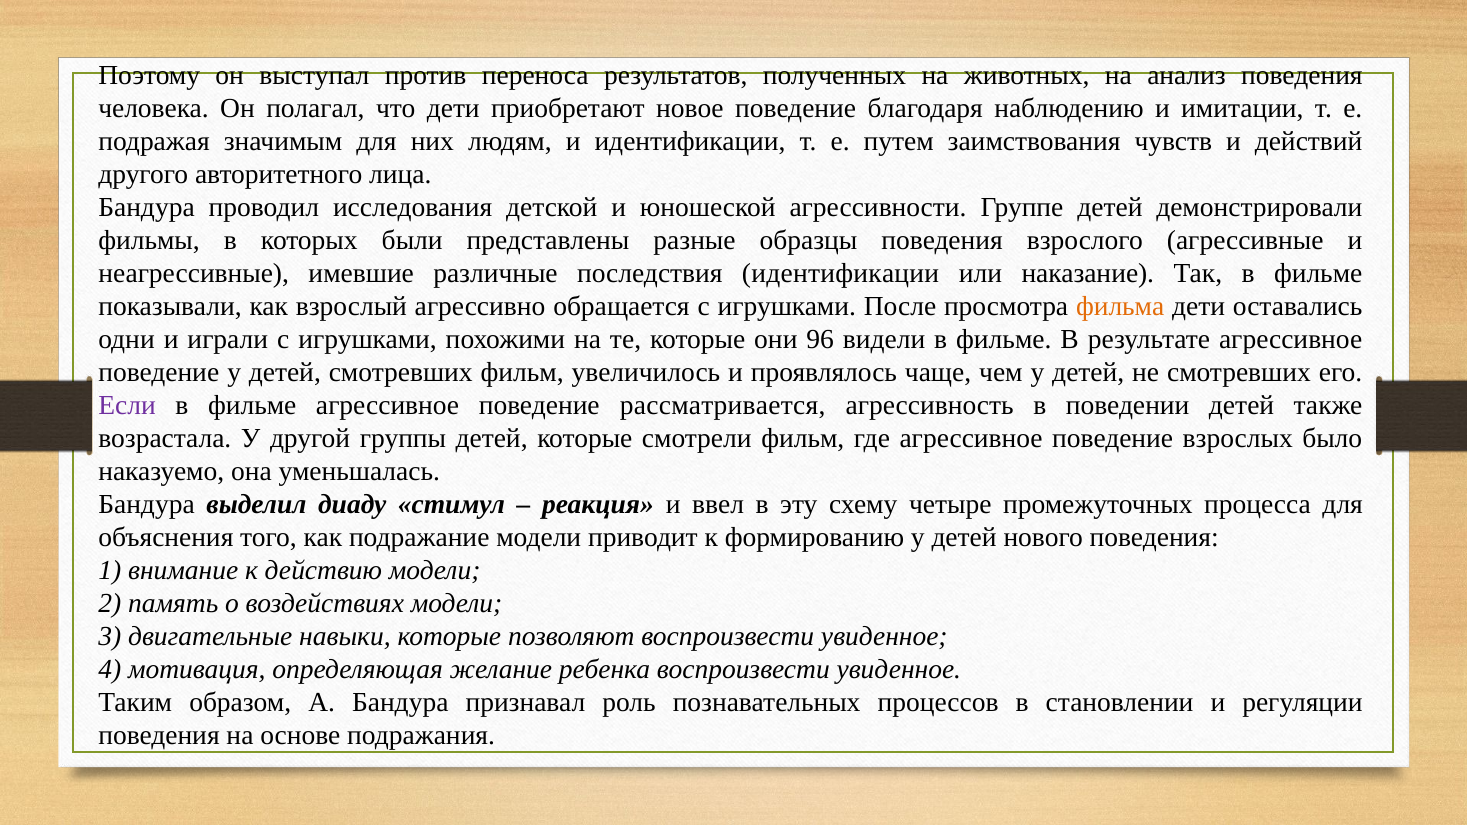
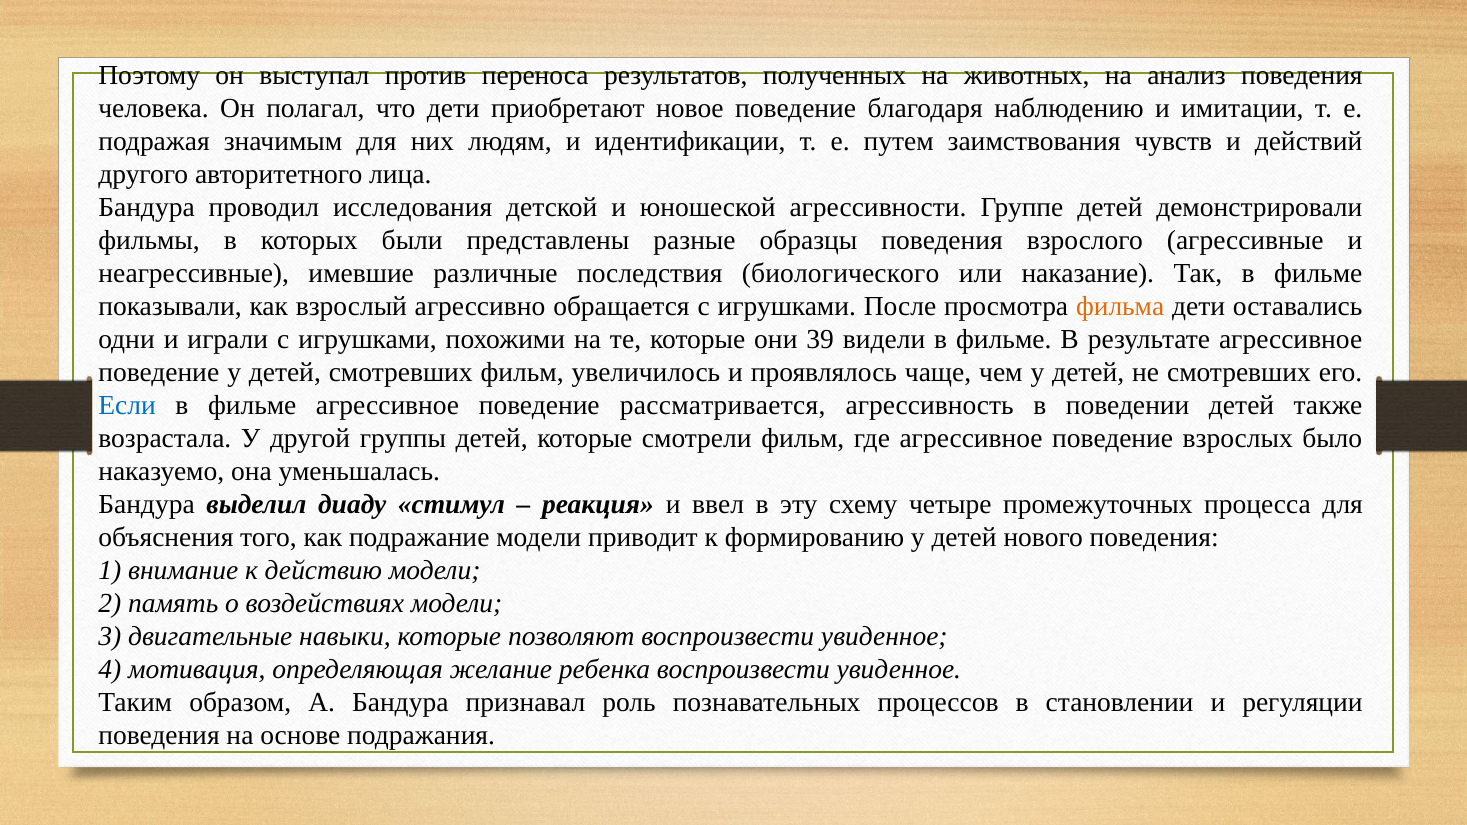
последствия идентификации: идентификации -> биологического (841, 274)
96: 96 -> 39 (820, 340)
Если colour: purple -> blue (127, 406)
